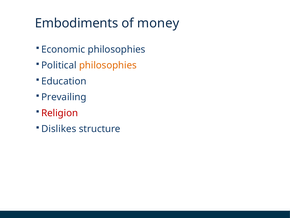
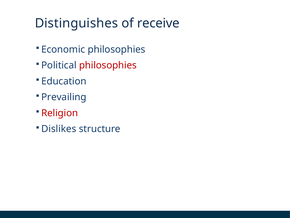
Embodiments: Embodiments -> Distinguishes (76, 23)
money: money -> receive (158, 23)
philosophies colour: orange -> red (108, 65)
